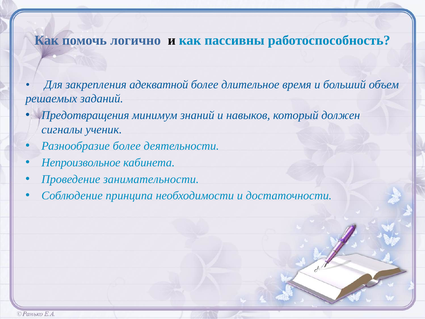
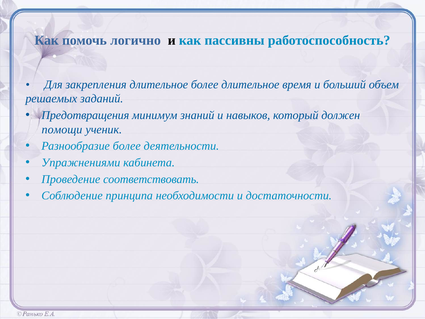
закрепления адекватной: адекватной -> длительное (159, 84)
сигналы: сигналы -> помощи (62, 129)
Непроизвольное: Непроизвольное -> Упражнениями (81, 162)
занимательности: занимательности -> соответствовать (151, 179)
